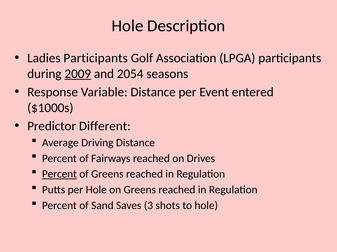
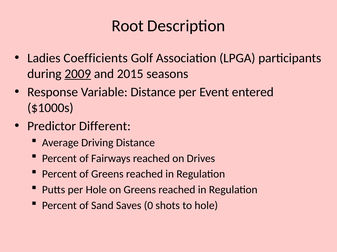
Hole: Hole -> Root (128, 26)
Ladies Participants: Participants -> Coefficients (96, 58)
2054: 2054 -> 2015 (130, 74)
Percent underline: present -> none (59, 175)
3: 3 -> 0 (148, 206)
